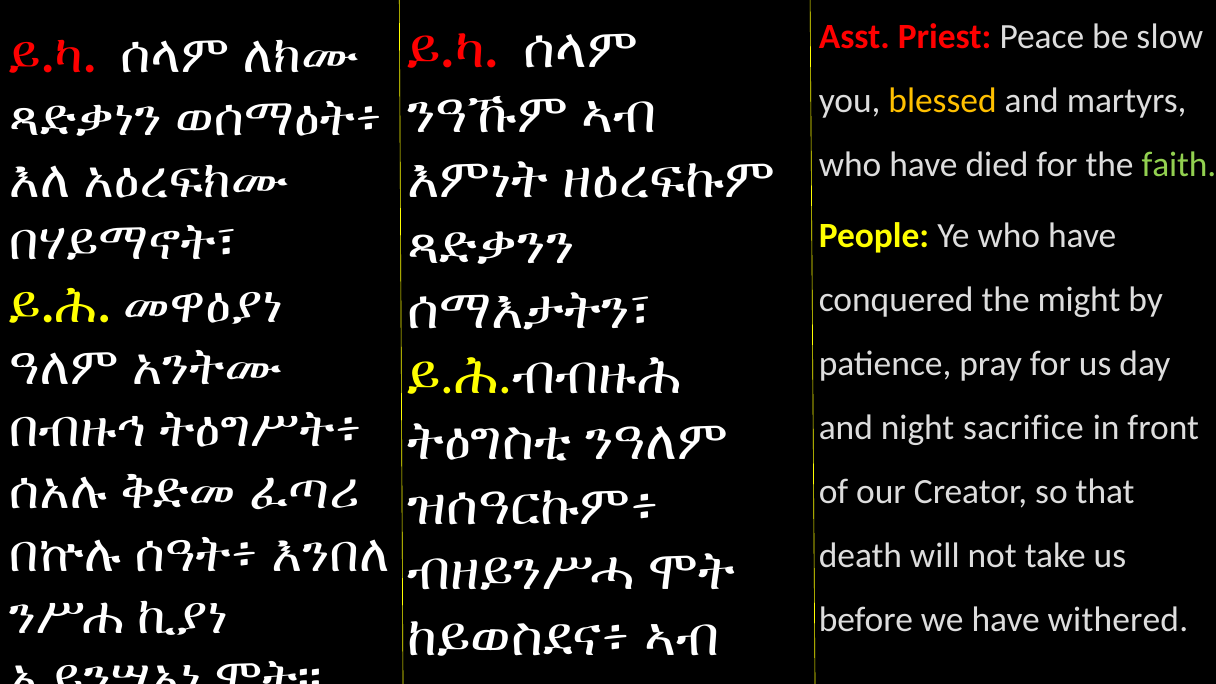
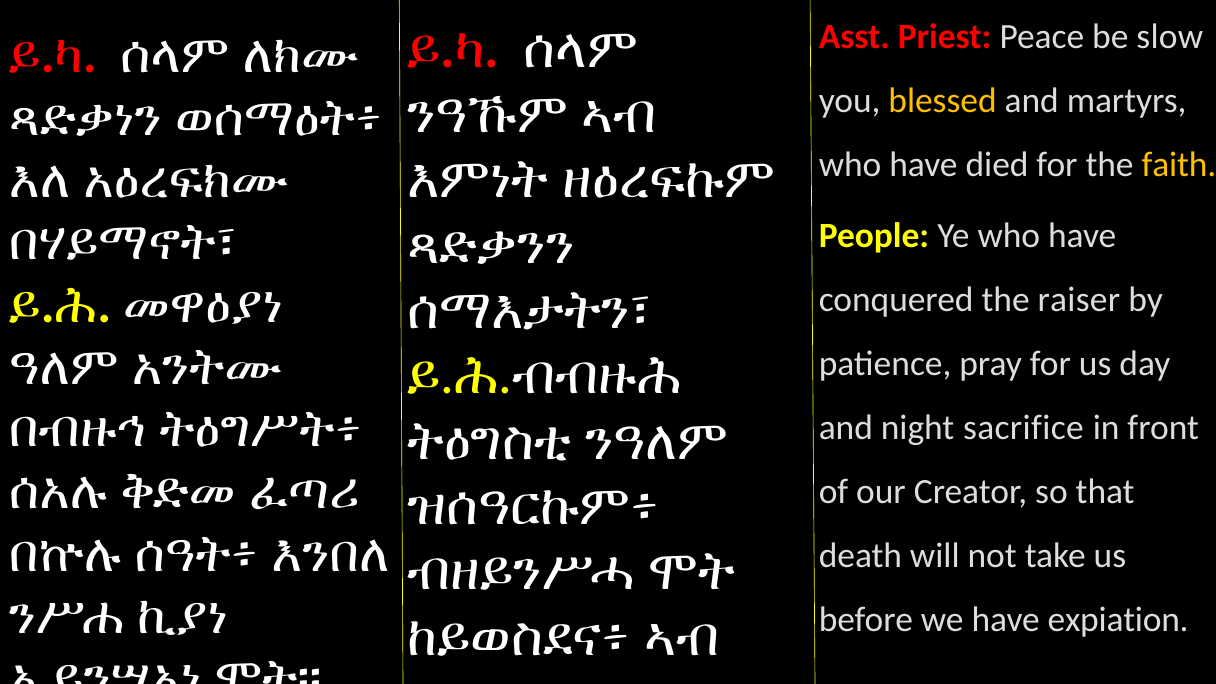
faith colour: light green -> yellow (1179, 165)
might: might -> raiser (1079, 300)
withered: withered -> expiation (1118, 620)
